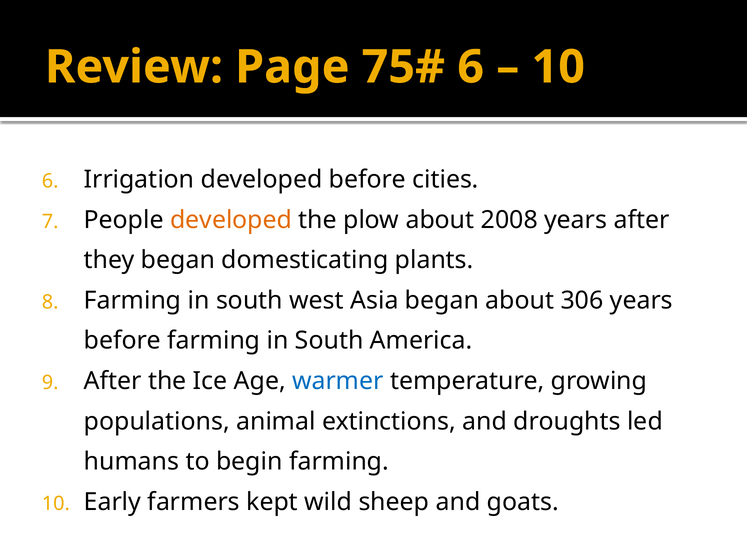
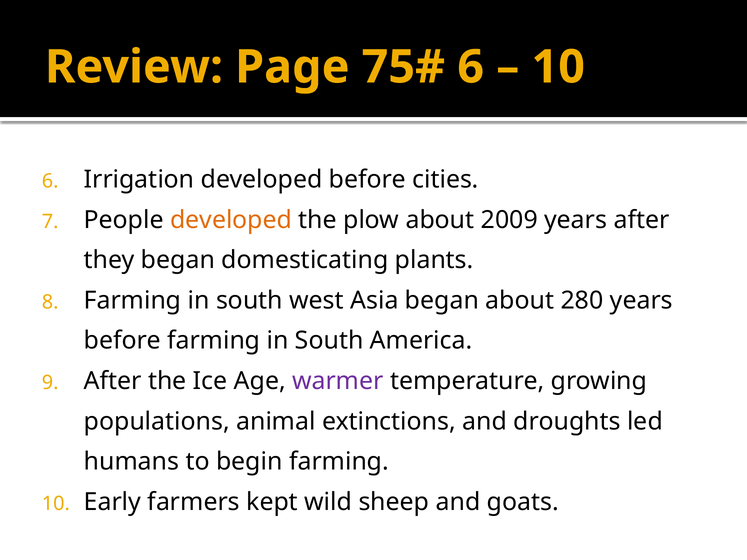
2008: 2008 -> 2009 (509, 220)
306: 306 -> 280 (582, 301)
warmer colour: blue -> purple (338, 381)
